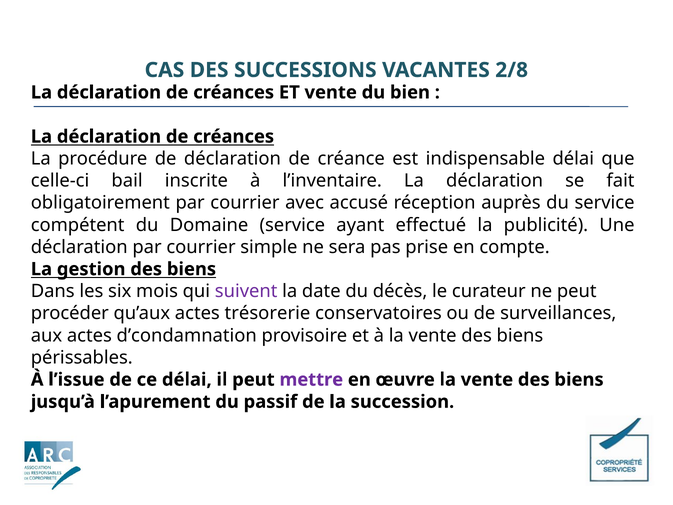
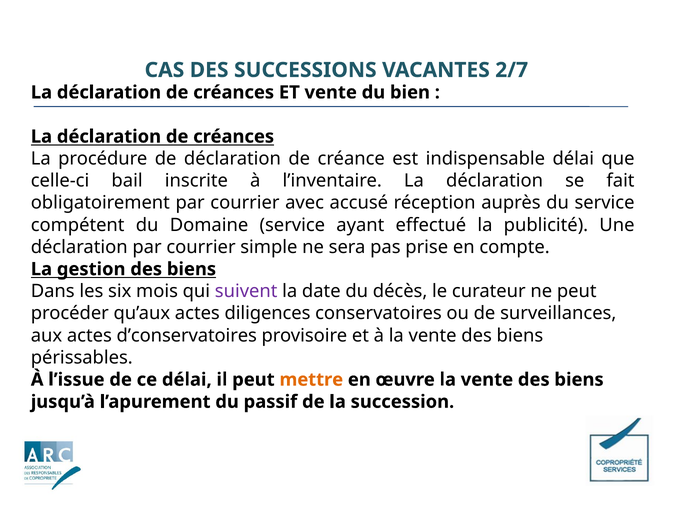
2/8: 2/8 -> 2/7 (512, 70)
trésorerie: trésorerie -> diligences (268, 313)
d’condamnation: d’condamnation -> d’conservatoires (187, 335)
mettre colour: purple -> orange (311, 380)
